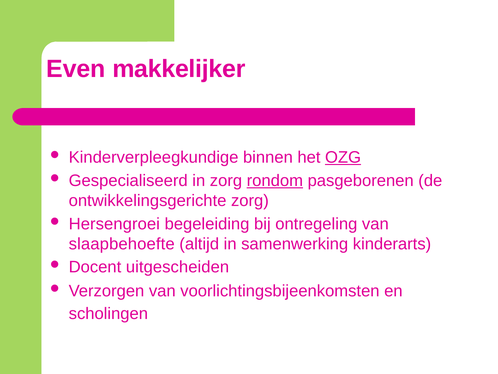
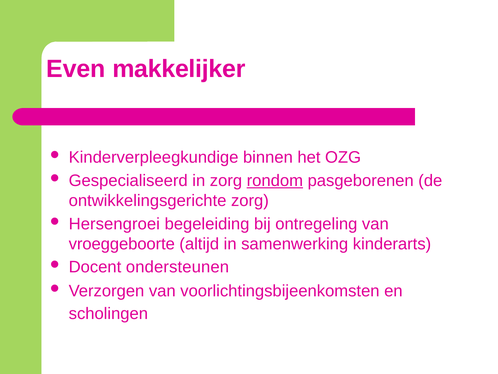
OZG underline: present -> none (343, 157)
slaapbehoefte: slaapbehoefte -> vroeggeboorte (122, 244)
uitgescheiden: uitgescheiden -> ondersteunen (177, 267)
